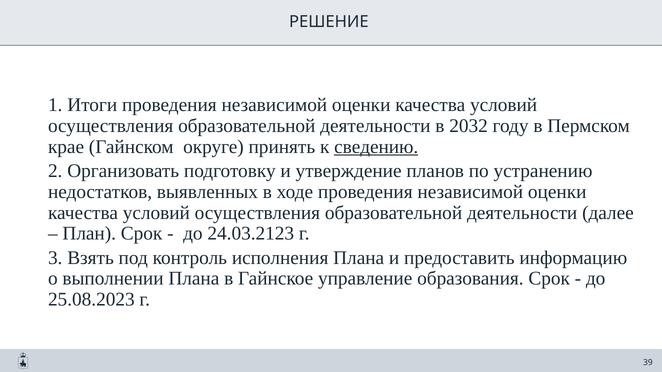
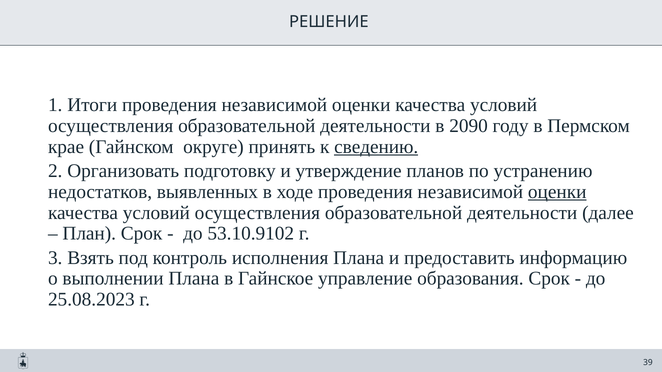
2032: 2032 -> 2090 (469, 126)
оценки underline: none -> present (557, 192)
24.03.2123: 24.03.2123 -> 53.10.9102 (251, 234)
